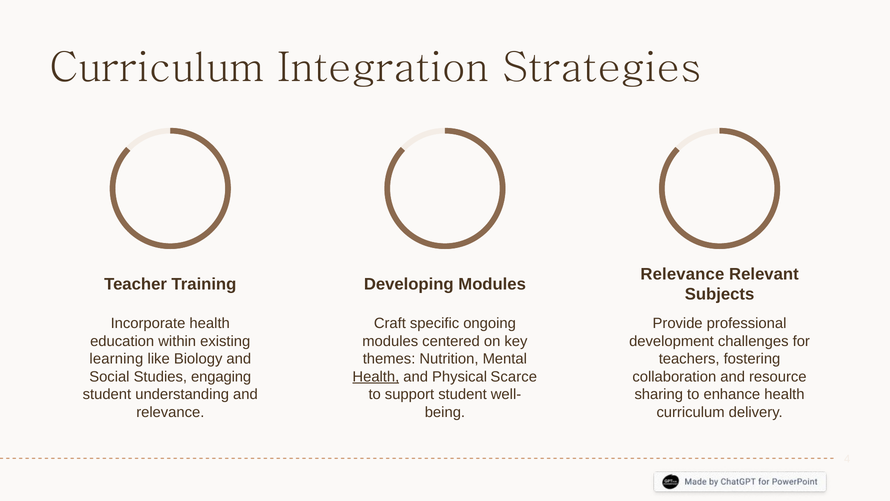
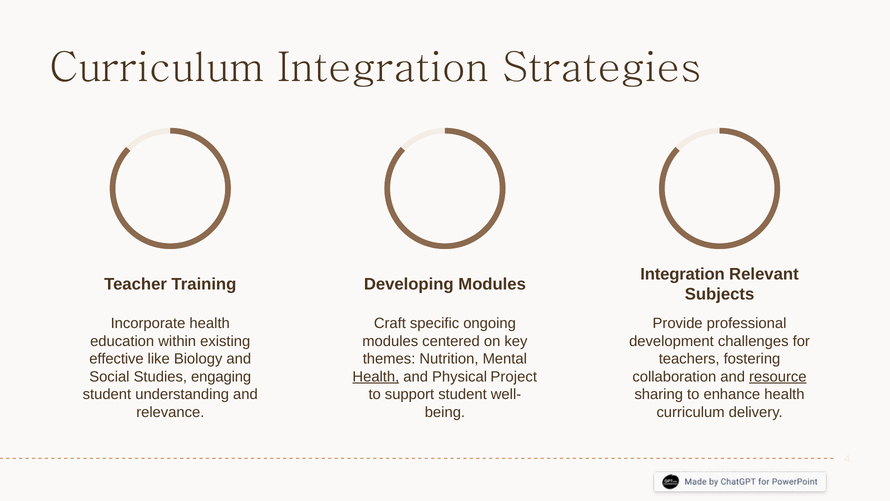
Relevance: Relevance -> Integration (683, 274)
learning: learning -> effective (116, 359)
Scarce: Scarce -> Project (514, 376)
resource underline: none -> present (778, 376)
